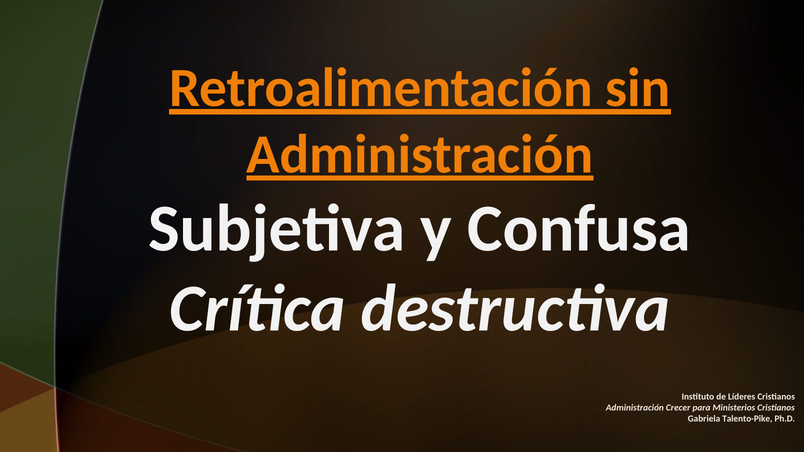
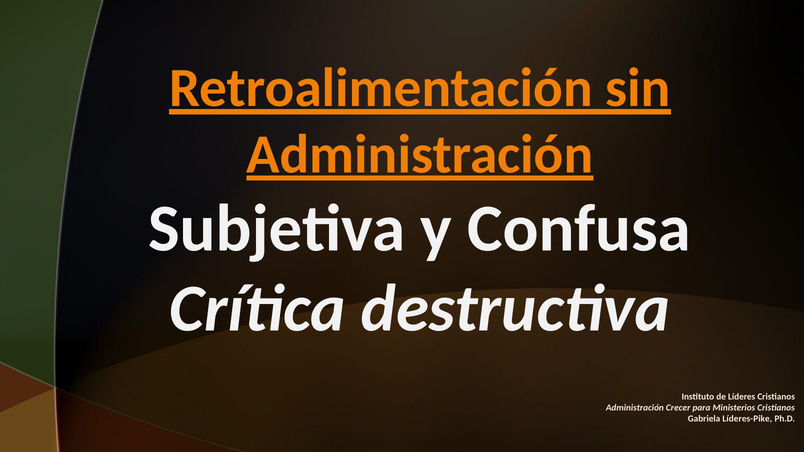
Talento-Pike: Talento-Pike -> Líderes-Pike (747, 419)
